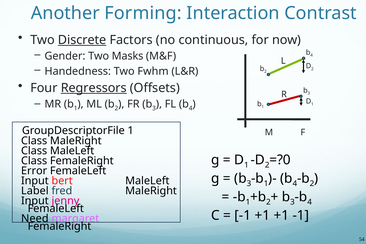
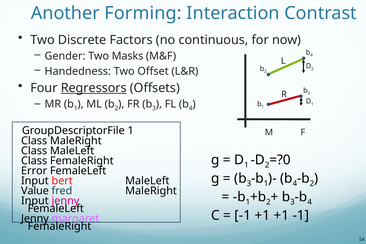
Discrete underline: present -> none (82, 40)
Fwhm: Fwhm -> Offset (153, 71)
Label: Label -> Value (35, 191)
Need: Need -> Jenny (35, 218)
